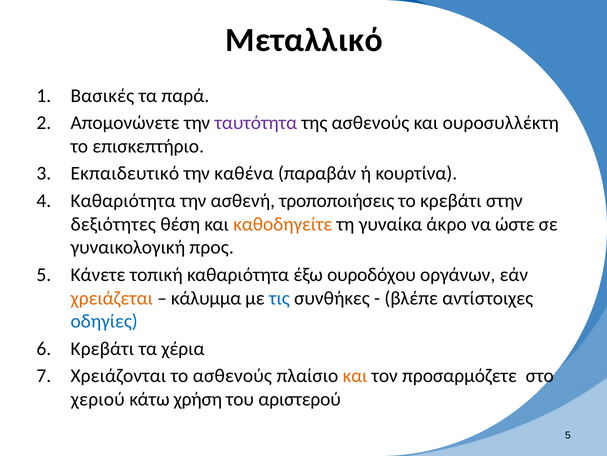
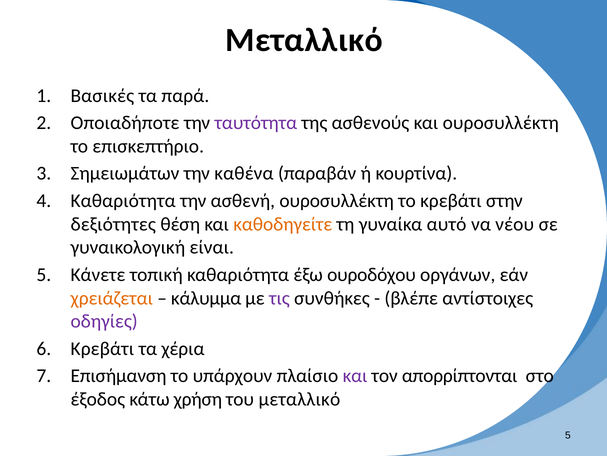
Απομονώνετε: Απομονώνετε -> Οποιαδήποτε (125, 123)
Εκπαιδευτικό: Εκπαιδευτικό -> Σημειωμάτων (125, 173)
ασθενή τροποποιήσεις: τροποποιήσεις -> ουροσυλλέκτη (337, 201)
άκρο: άκρο -> αυτό (447, 224)
ώστε: ώστε -> νέου (515, 224)
προς: προς -> είναι (212, 247)
τις colour: blue -> purple (279, 298)
οδηγίες colour: blue -> purple (104, 321)
Χρειάζονται: Χρειάζονται -> Επισήμανση (119, 375)
το ασθενούς: ασθενούς -> υπάρχουν (232, 375)
και colour: orange -> purple (355, 375)
προσαρμόζετε: προσαρμόζετε -> απορρίπτονται (460, 375)
χεριού: χεριού -> έξοδος (98, 399)
του αριστερού: αριστερού -> μεταλλικό (299, 399)
